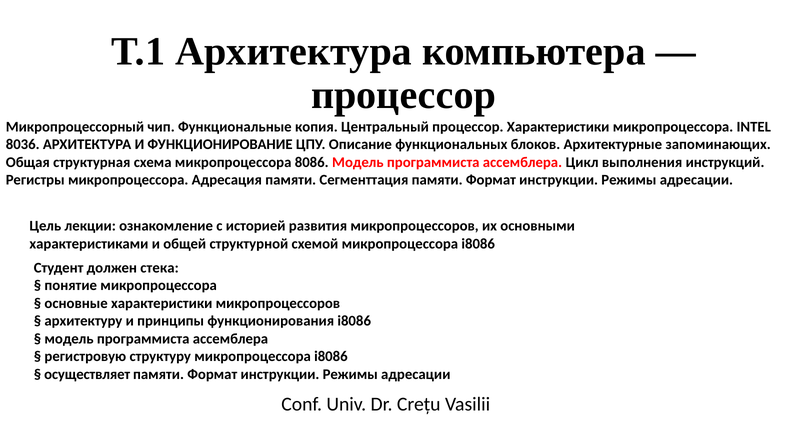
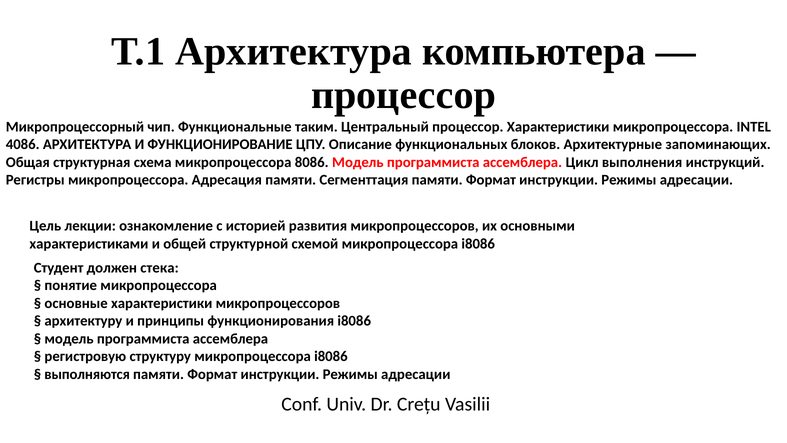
копия: копия -> таким (316, 127)
8036: 8036 -> 4086 (23, 144)
осуществляет: осуществляет -> выполняются (87, 374)
